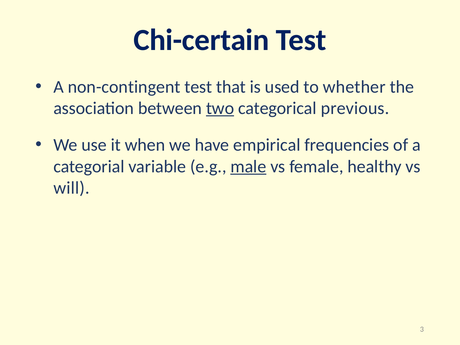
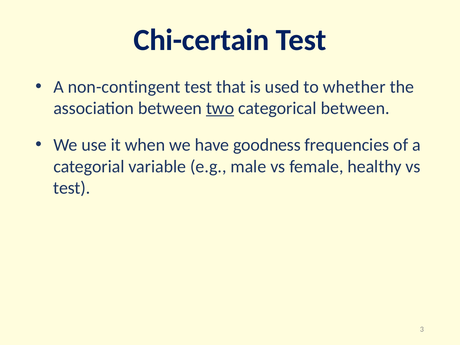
categorical previous: previous -> between (355, 108)
empirical: empirical -> goodness (267, 145)
male underline: present -> none (248, 166)
will: will -> test (72, 188)
